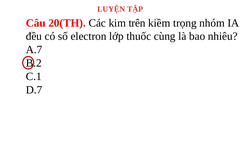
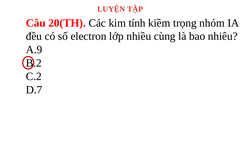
trên: trên -> tính (137, 23)
thuốc: thuốc -> nhiều (139, 36)
A.7: A.7 -> A.9 (34, 50)
C.1: C.1 -> C.2 (34, 76)
